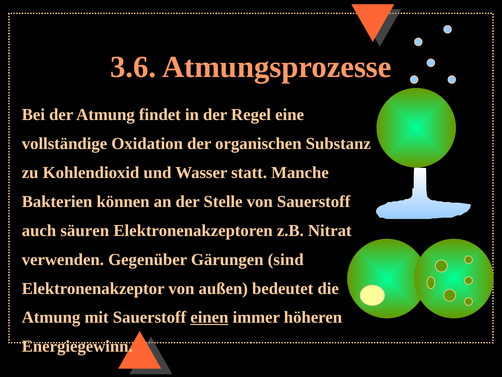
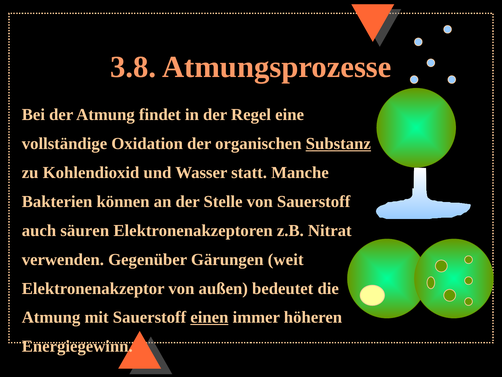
3.6: 3.6 -> 3.8 (133, 67)
Substanz underline: none -> present (338, 144)
sind: sind -> weit (286, 259)
